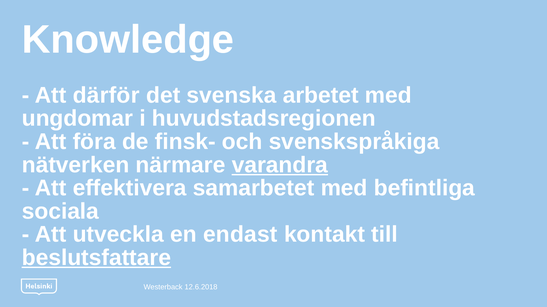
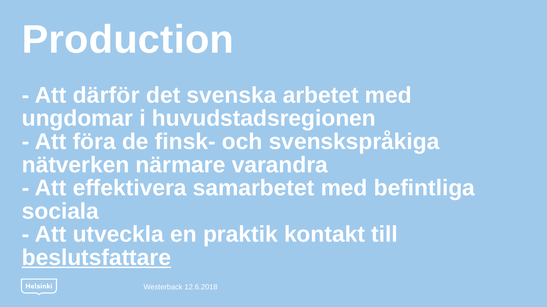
Knowledge: Knowledge -> Production (128, 40)
varandra underline: present -> none (280, 165)
endast: endast -> praktik (240, 235)
